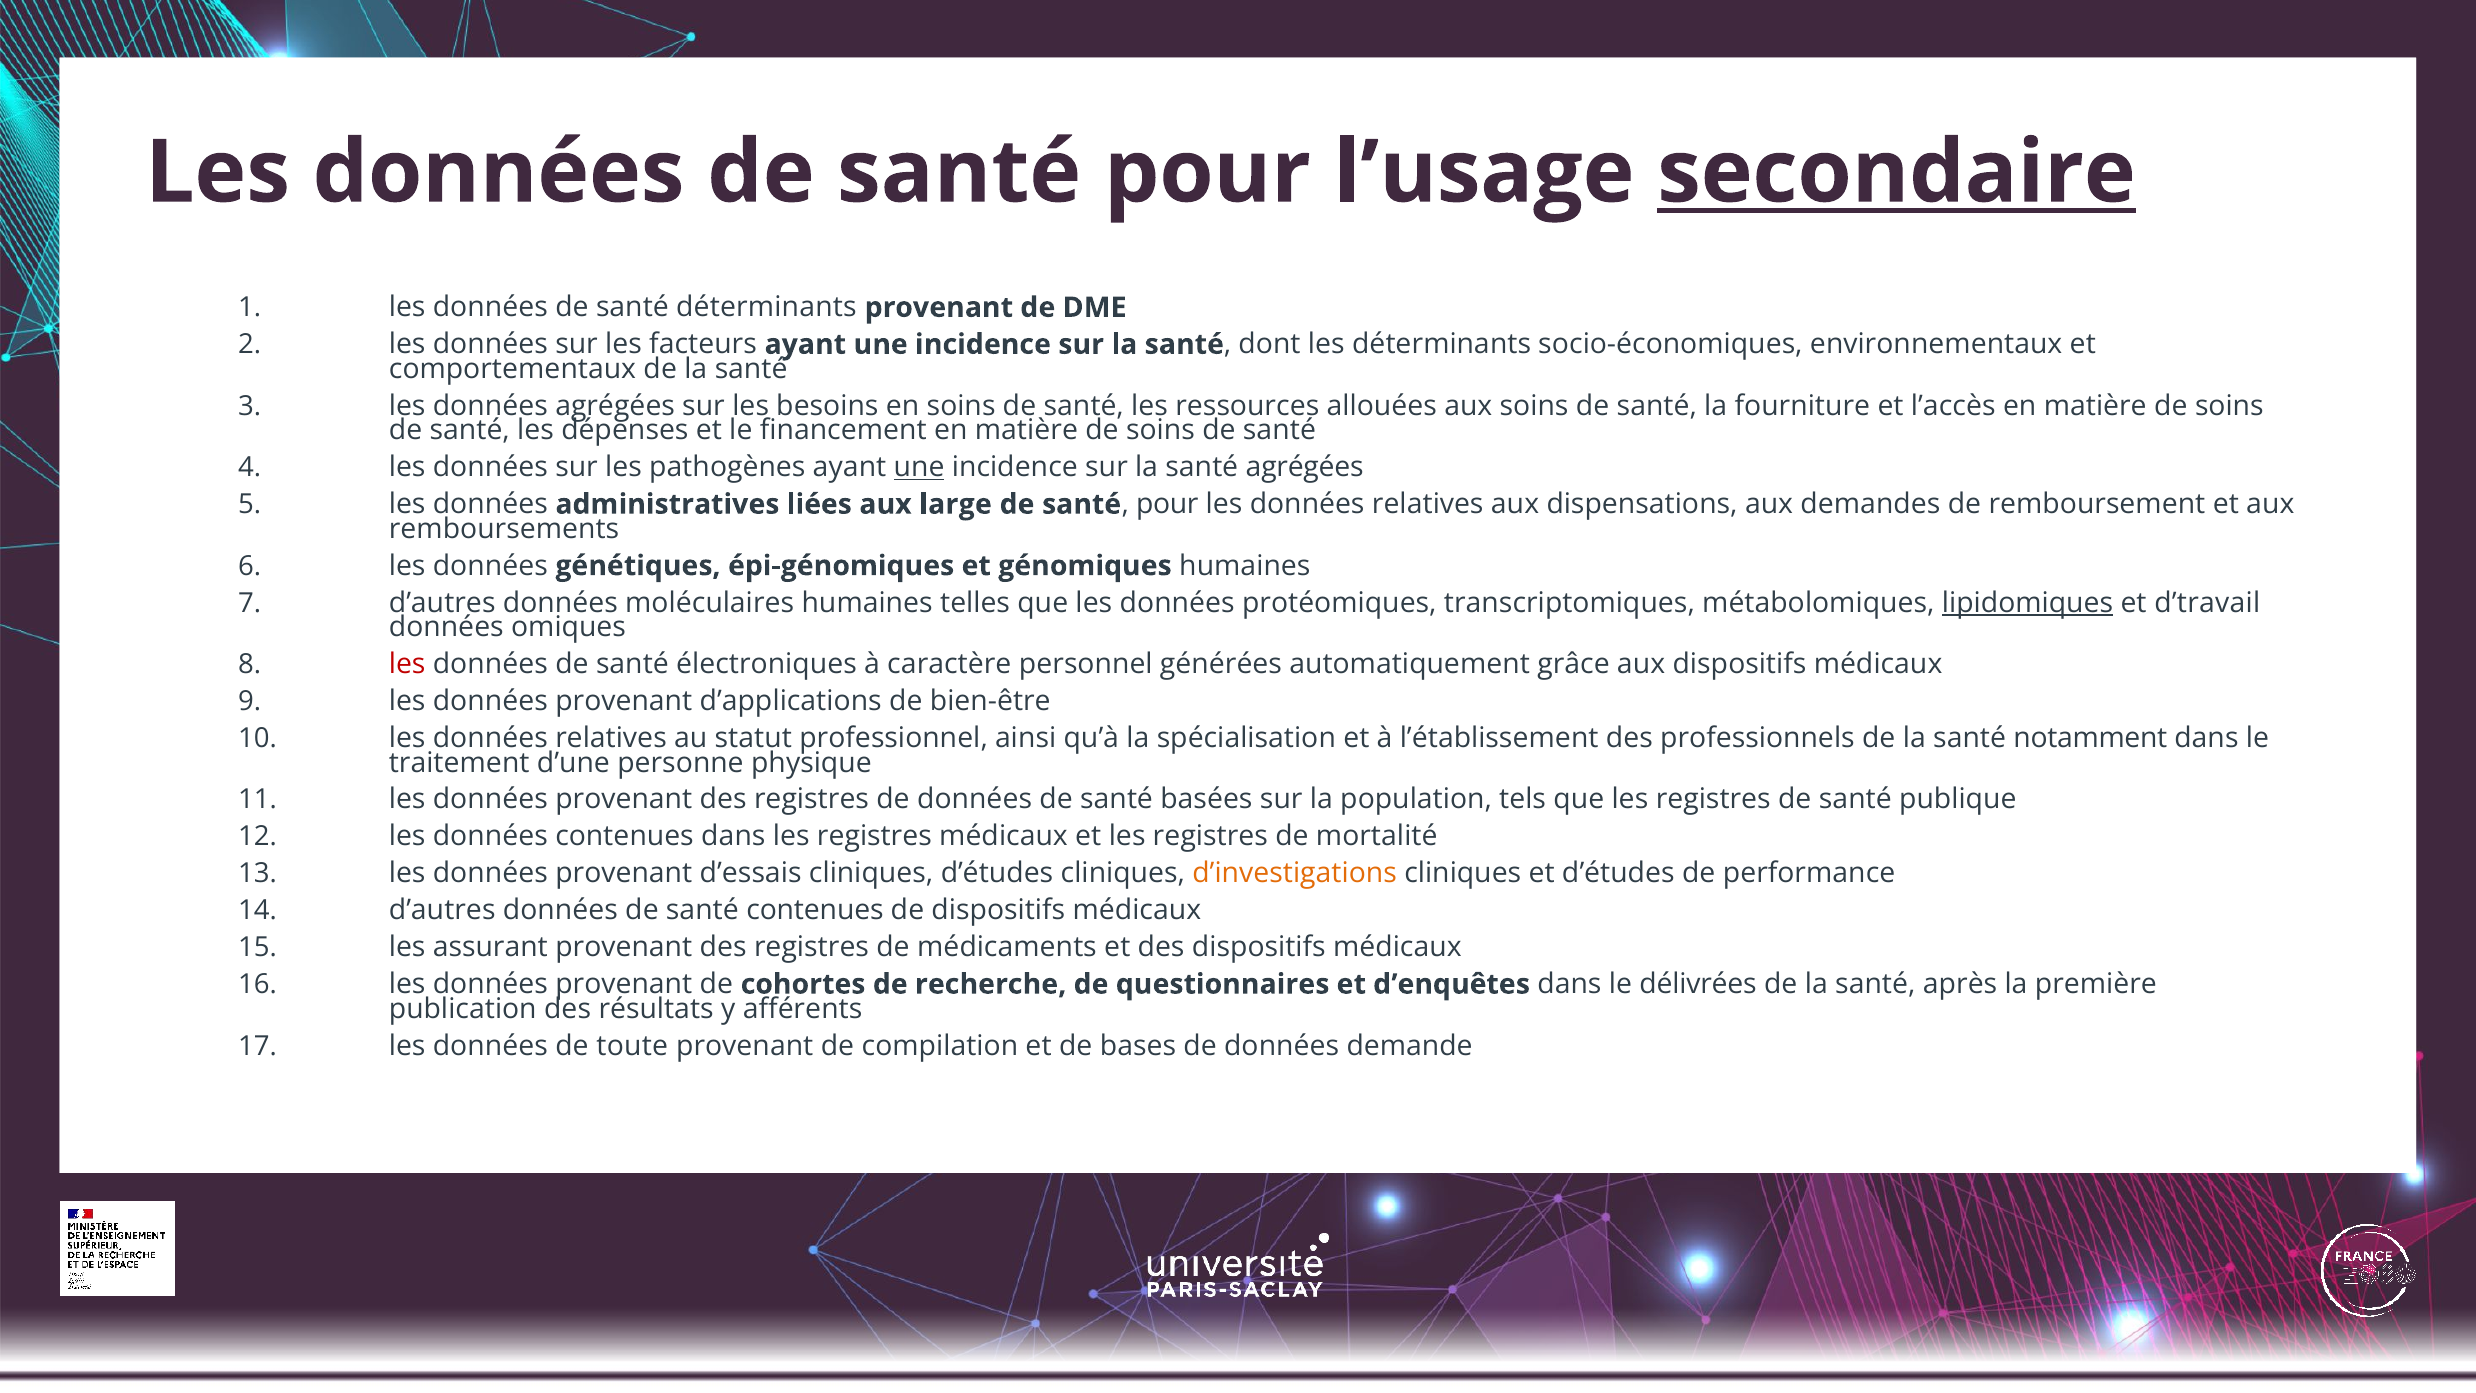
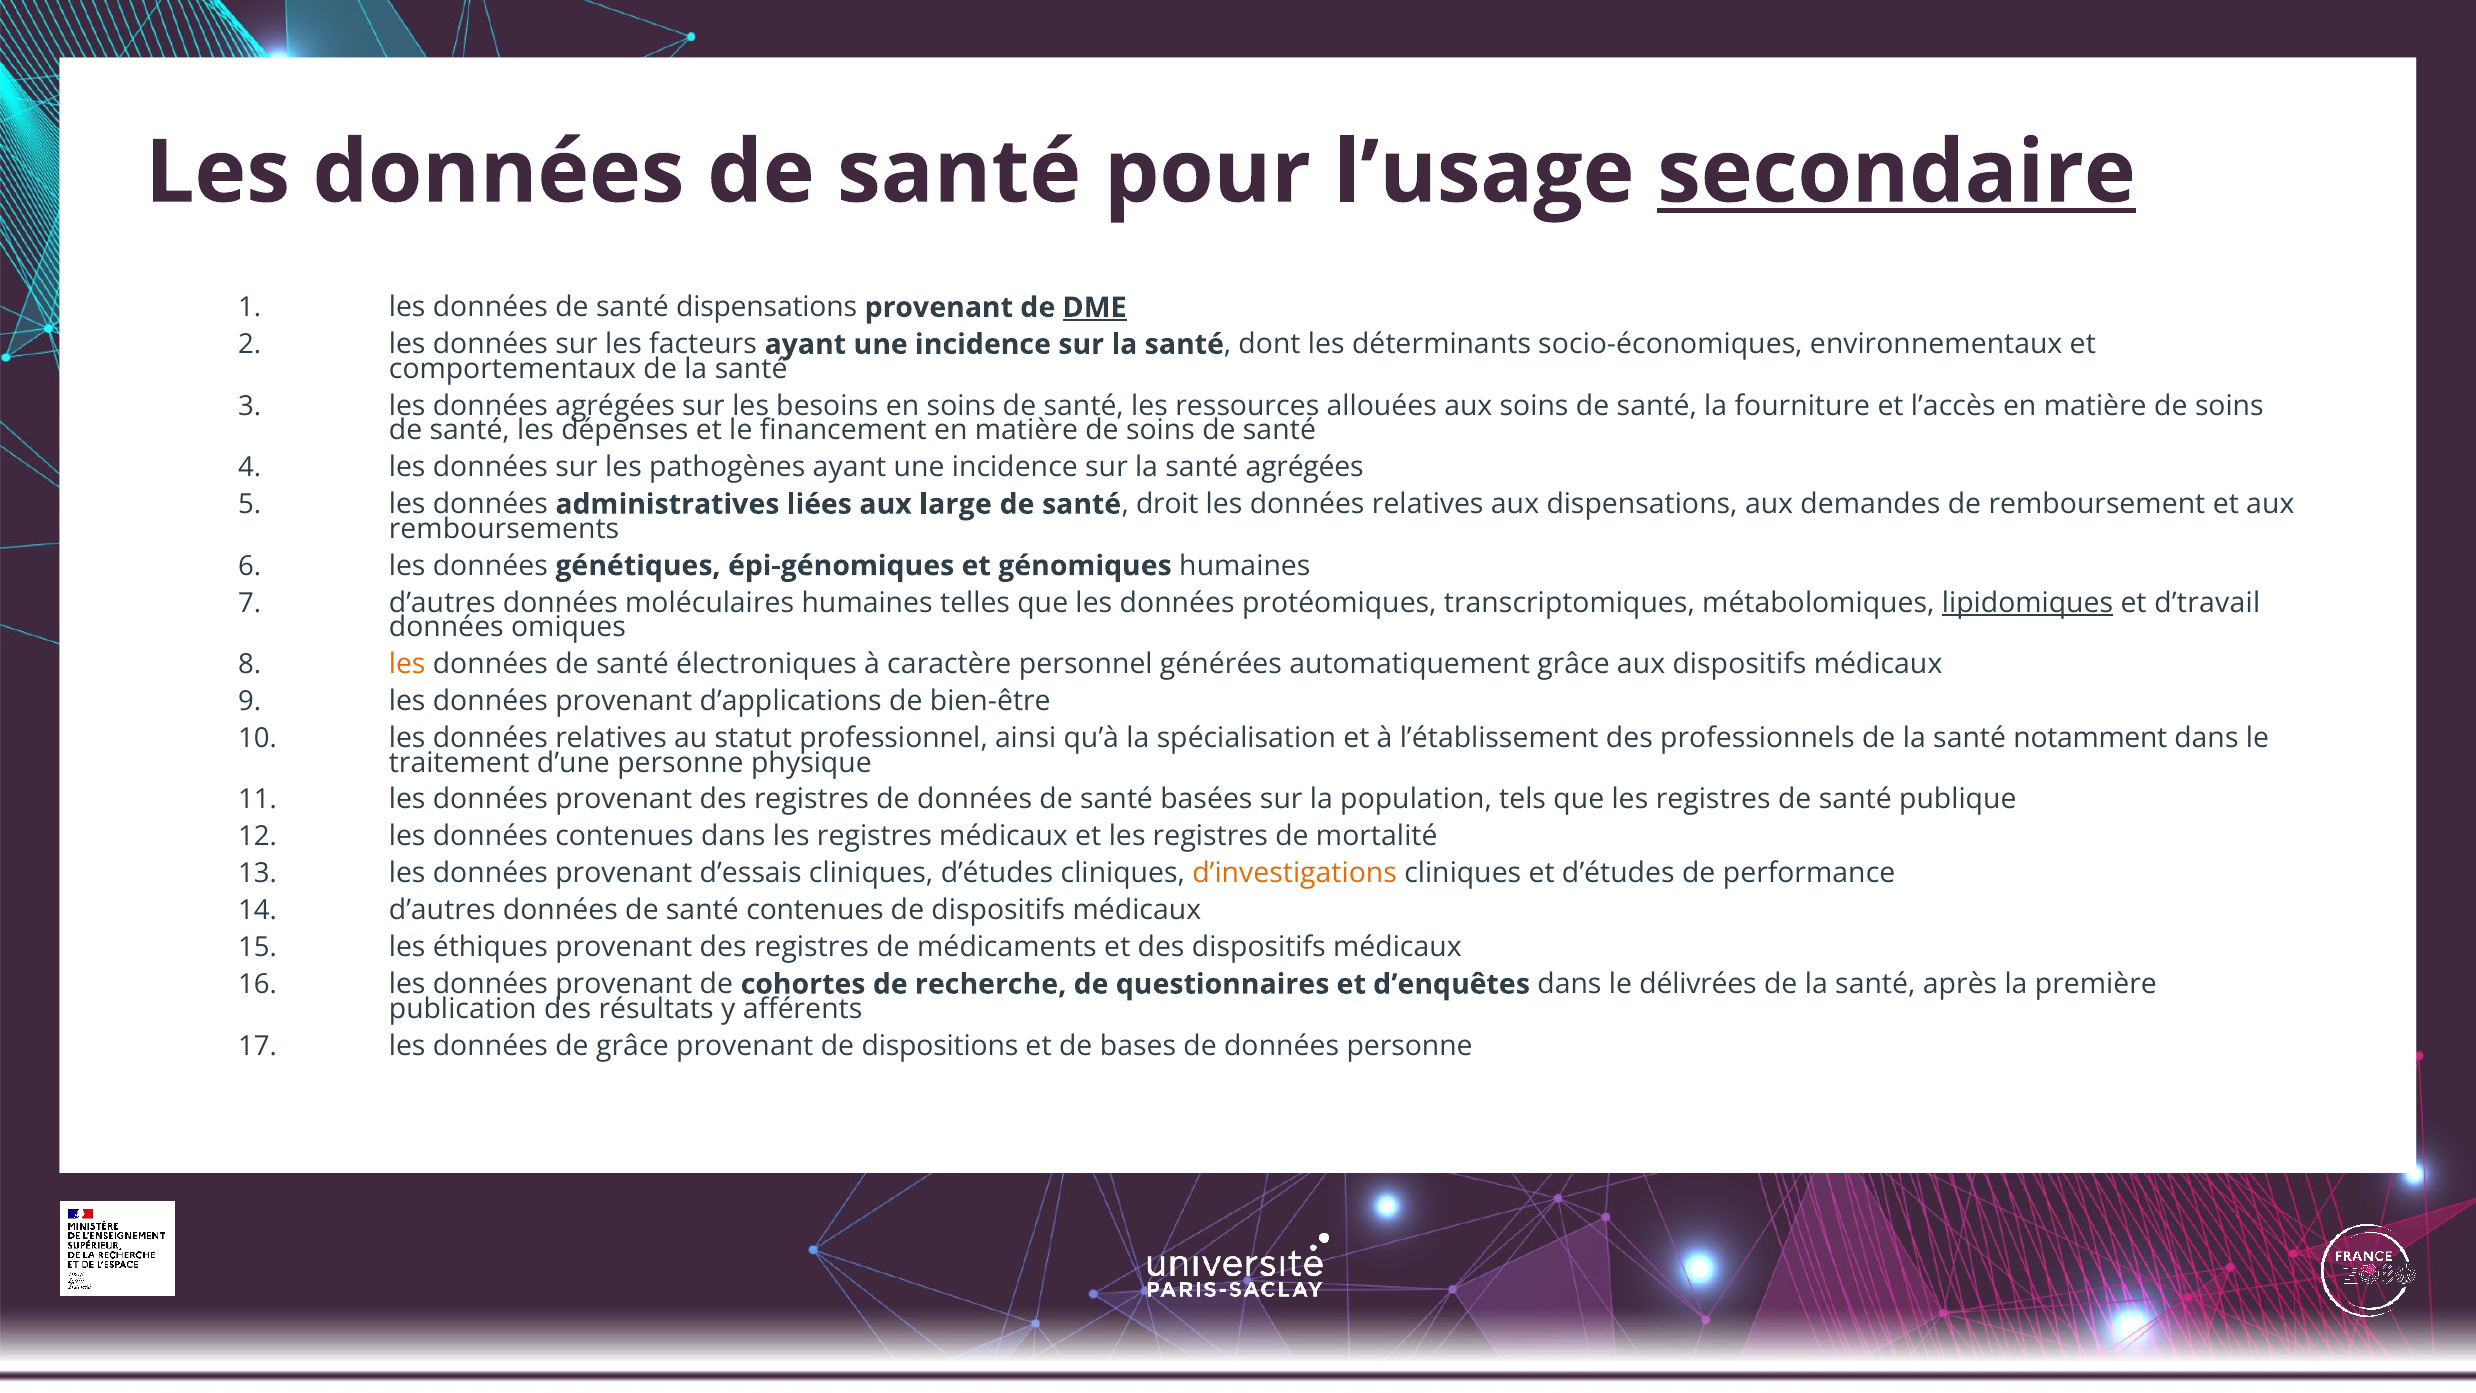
santé déterminants: déterminants -> dispensations (767, 307)
DME underline: none -> present (1095, 307)
une underline: present -> none (919, 467)
pour: pour -> droit (1167, 504)
les colour: red -> orange (407, 664)
assurant: assurant -> éthiques (490, 947)
de toute: toute -> grâce (632, 1046)
compilation: compilation -> dispositions (940, 1046)
données demande: demande -> personne (1410, 1046)
